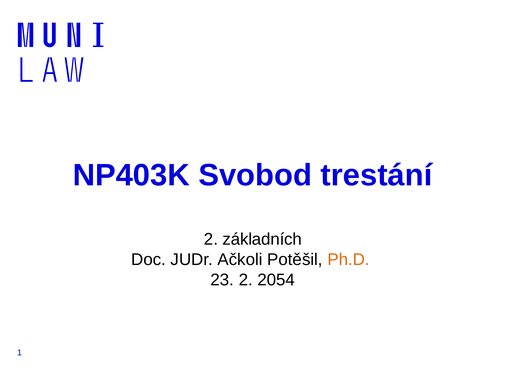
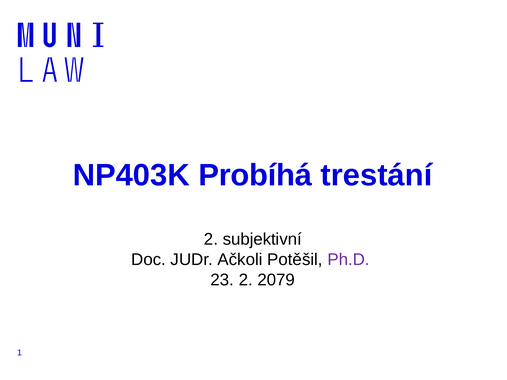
Svobod: Svobod -> Probíhá (255, 175)
základních: základních -> subjektivní (262, 240)
Ph.D colour: orange -> purple (349, 260)
2054: 2054 -> 2079 (276, 280)
